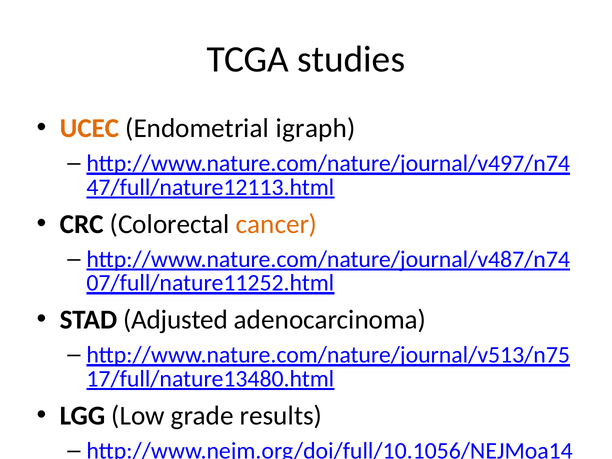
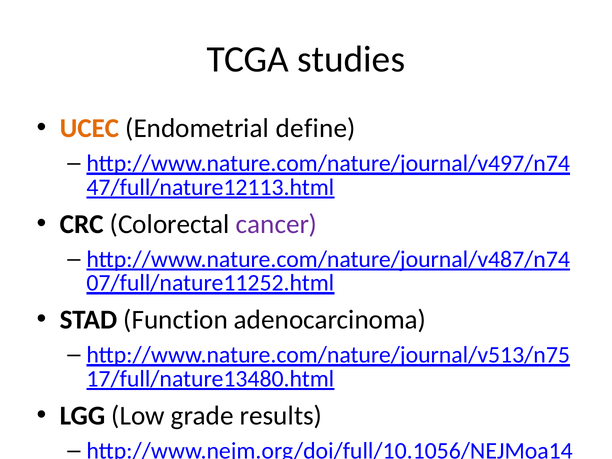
igraph: igraph -> define (316, 128)
cancer colour: orange -> purple (277, 224)
Adjusted: Adjusted -> Function (176, 320)
